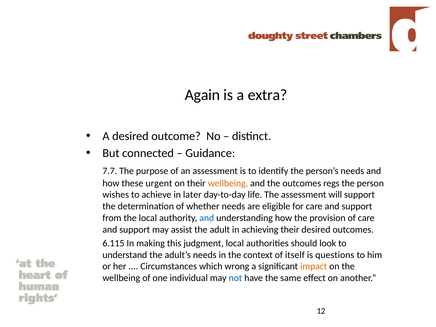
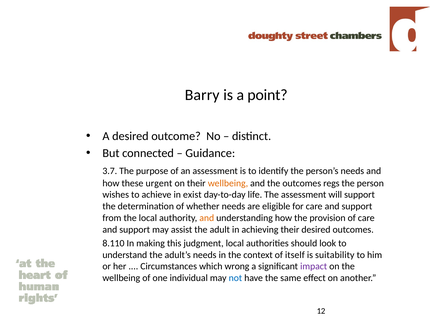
Again: Again -> Barry (202, 95)
extra: extra -> point (267, 95)
7.7: 7.7 -> 3.7 (110, 171)
later: later -> exist (192, 195)
and colour: blue -> orange (207, 218)
6.115: 6.115 -> 8.110 (113, 243)
questions: questions -> suitability (335, 255)
impact colour: orange -> purple (314, 266)
